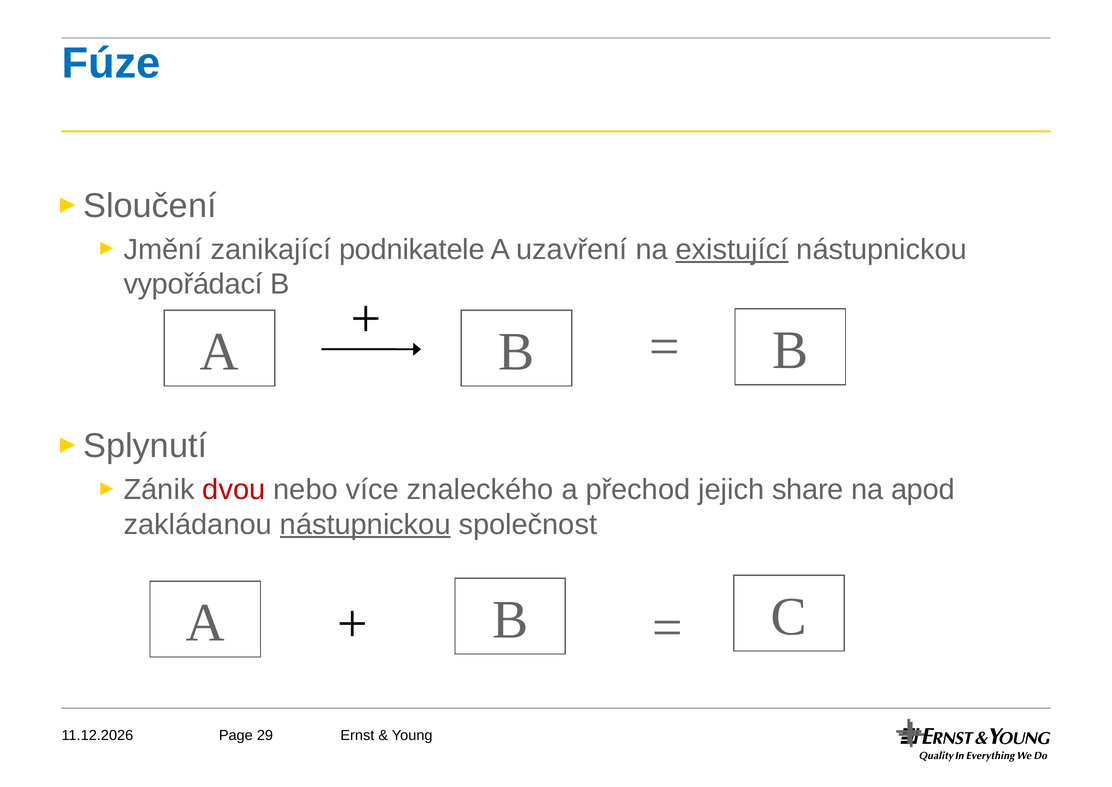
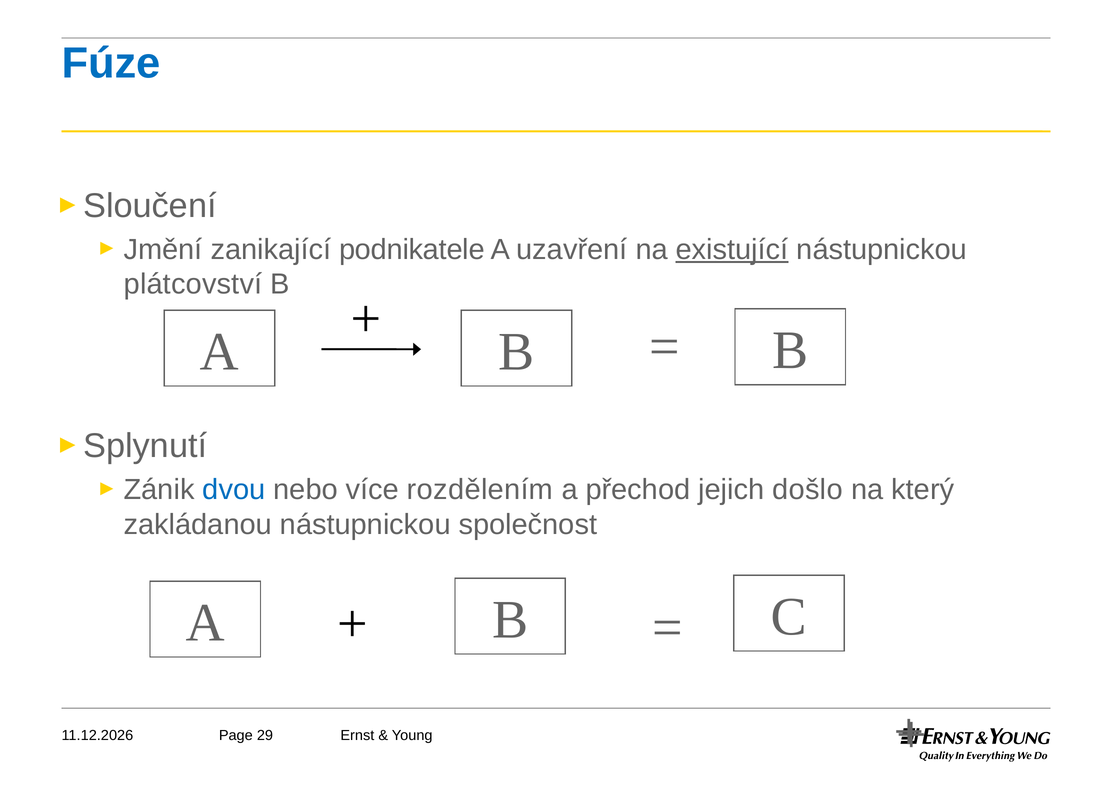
vypořádací: vypořádací -> plátcovství (193, 284)
dvou colour: red -> blue (234, 489)
znaleckého: znaleckého -> rozdělením (480, 489)
share: share -> došlo (808, 489)
apod: apod -> který (923, 489)
nástupnickou underline: present -> none (365, 524)
